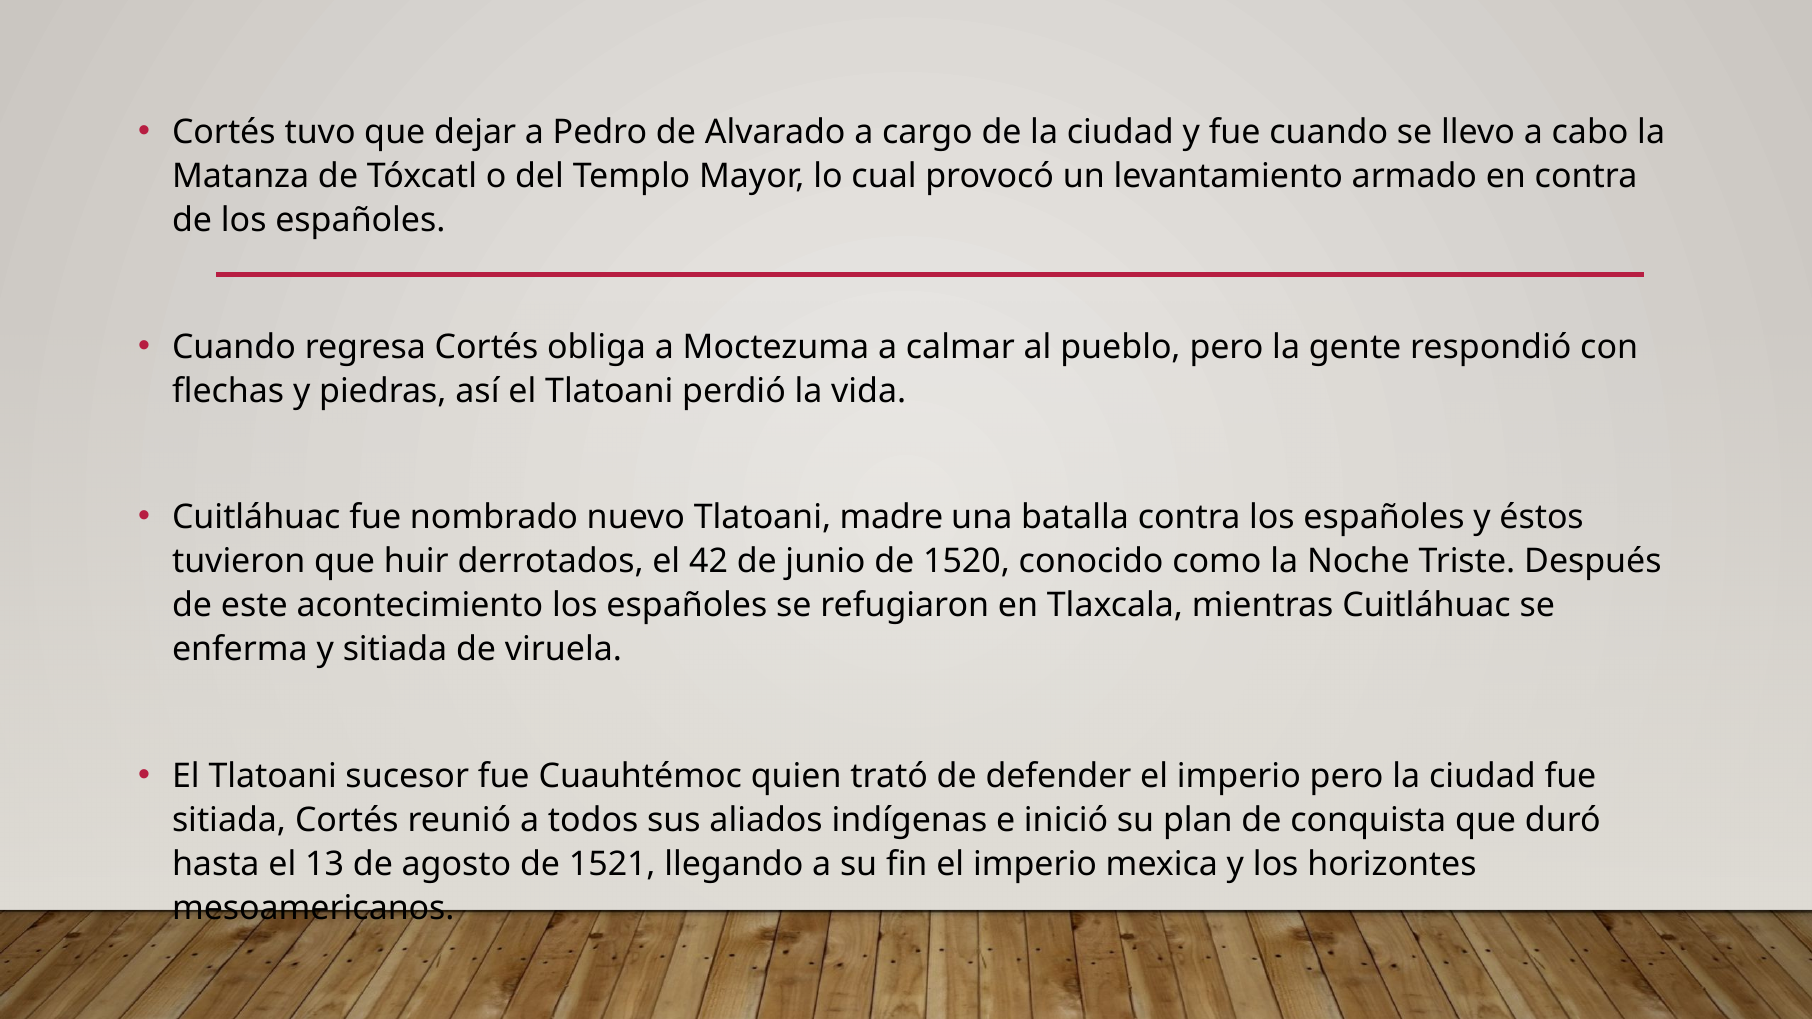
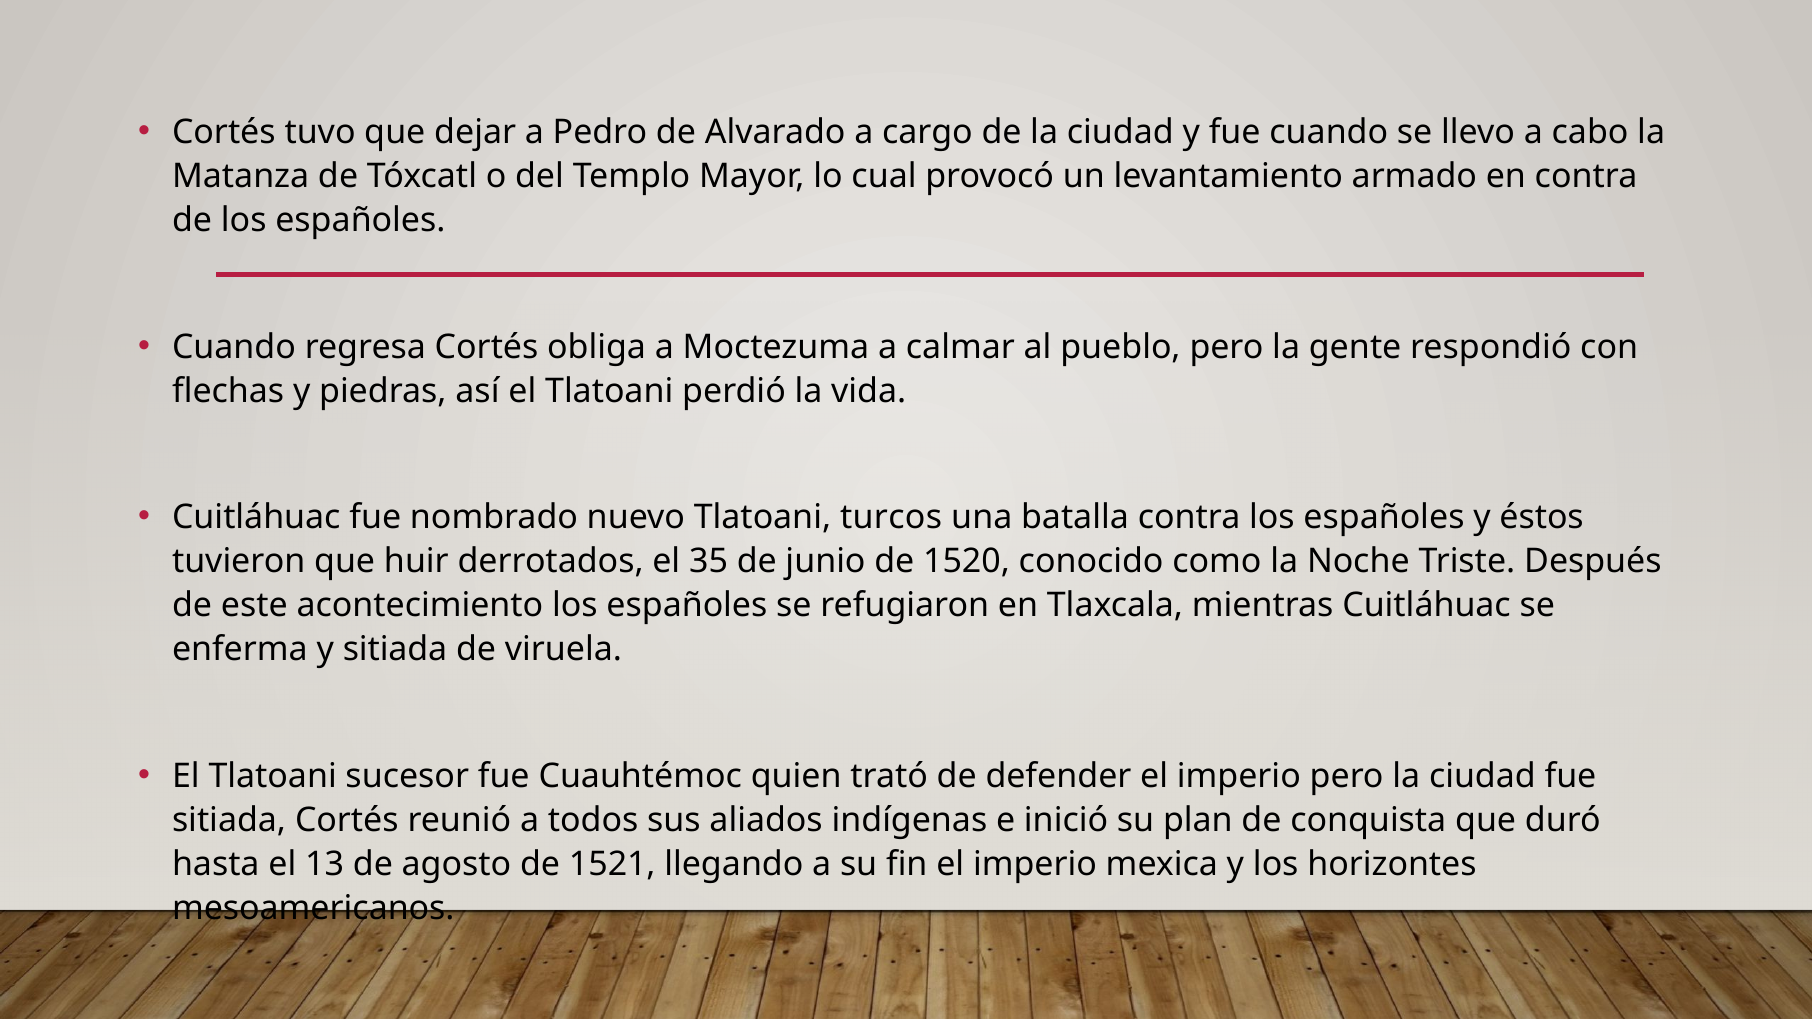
madre: madre -> turcos (891, 518)
42: 42 -> 35 (709, 562)
